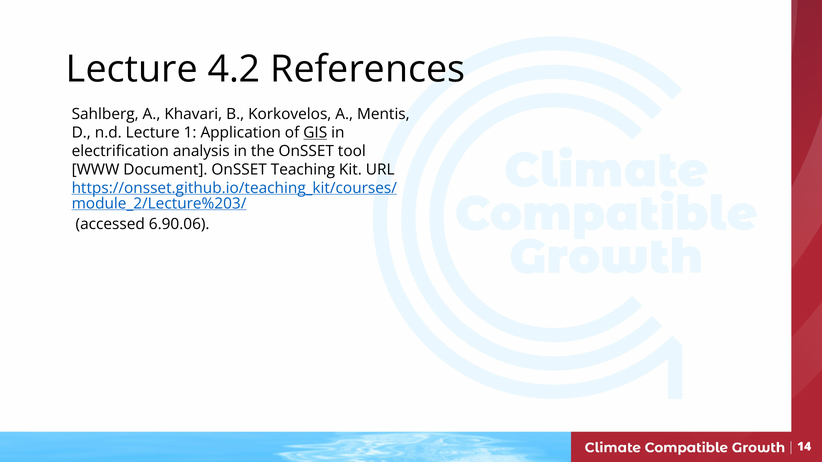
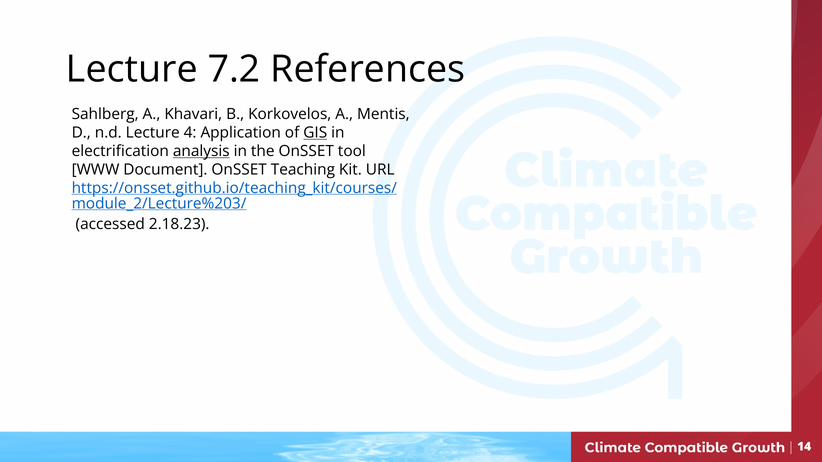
4.2: 4.2 -> 7.2 (234, 69)
1: 1 -> 4 (190, 133)
analysis underline: none -> present (201, 151)
6.90.06: 6.90.06 -> 2.18.23 (179, 225)
